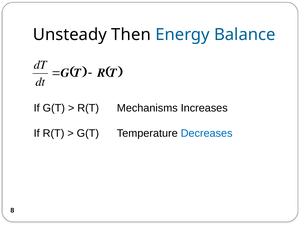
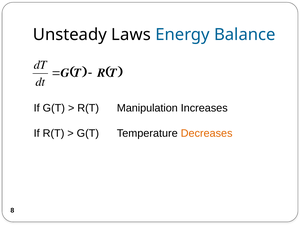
Then: Then -> Laws (131, 35)
Mechanisms: Mechanisms -> Manipulation (147, 108)
Decreases colour: blue -> orange (207, 133)
